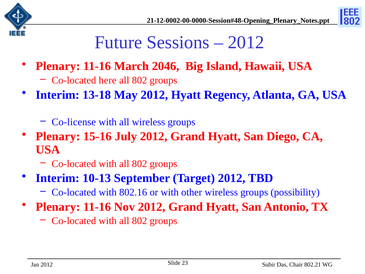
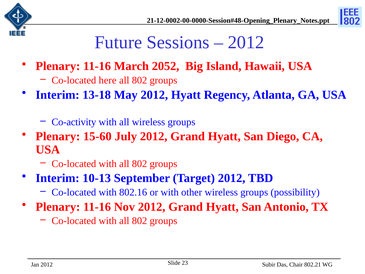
2046: 2046 -> 2052 (166, 66)
Co-license: Co-license -> Co-activity (74, 122)
15-16: 15-16 -> 15-60 (97, 136)
